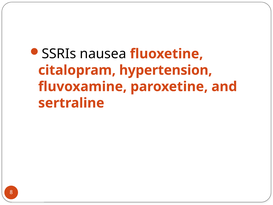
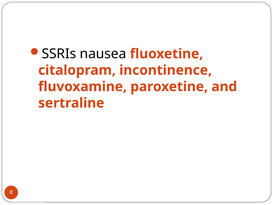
hypertension: hypertension -> incontinence (166, 70)
